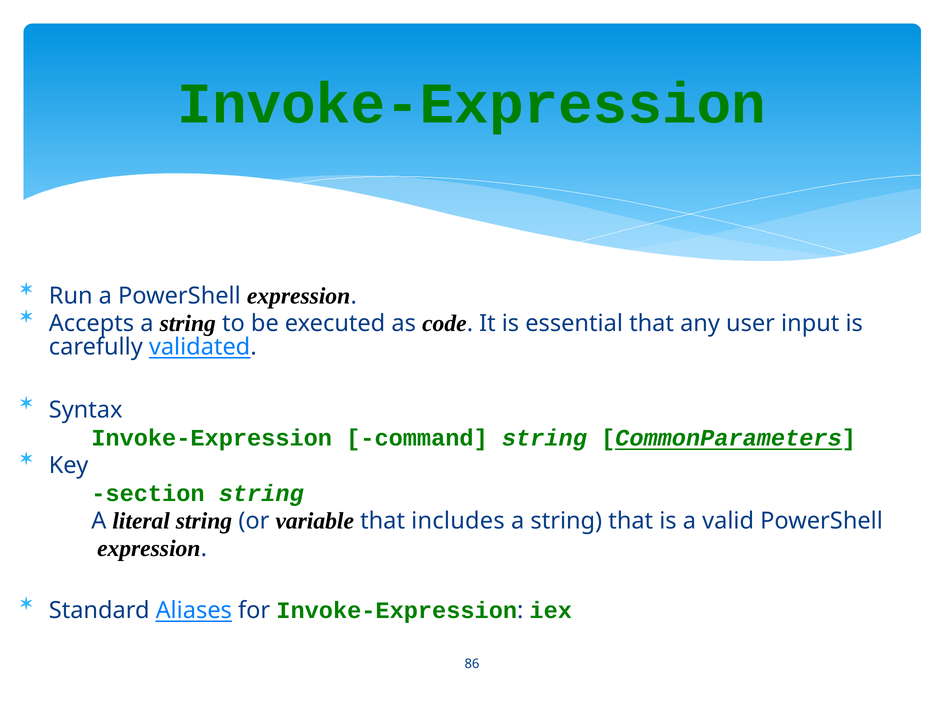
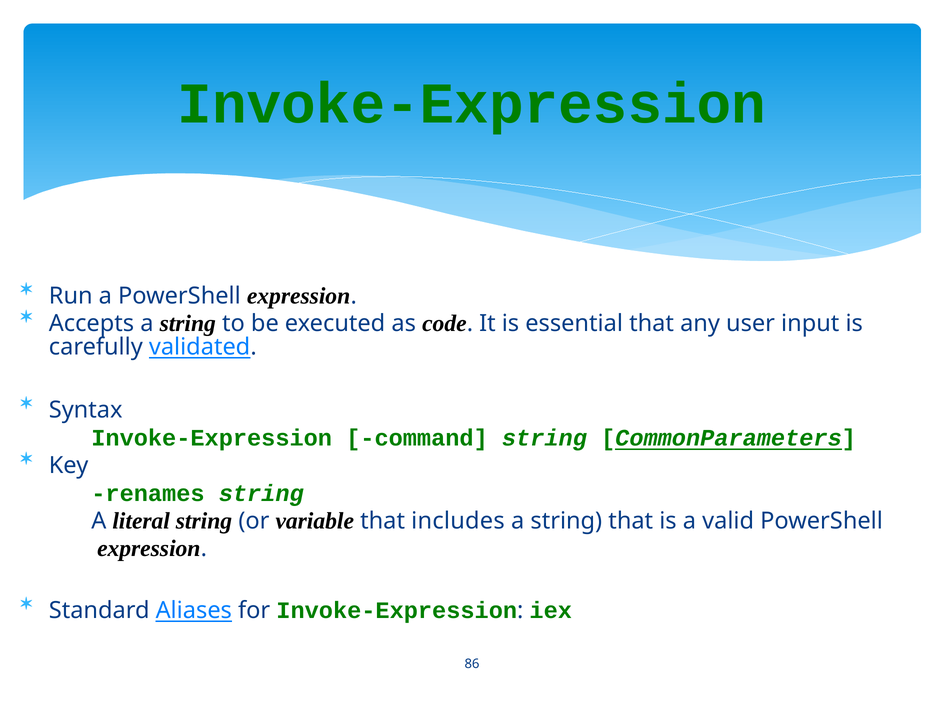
section: section -> renames (148, 493)
